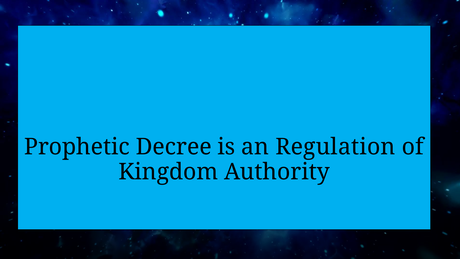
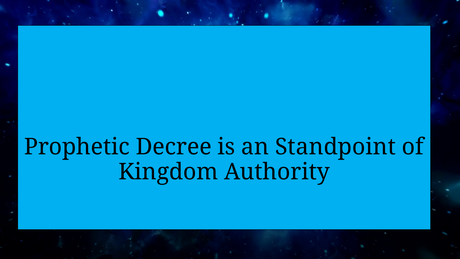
Regulation: Regulation -> Standpoint (335, 147)
